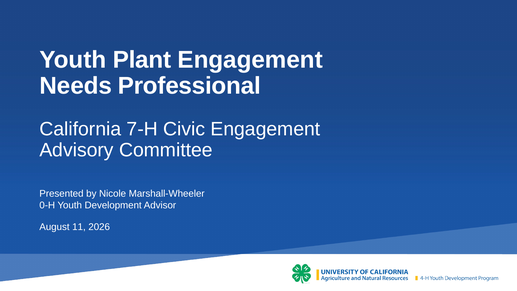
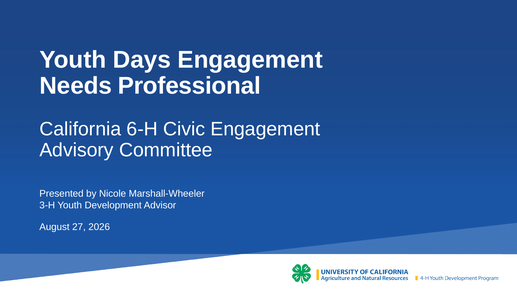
Plant: Plant -> Days (142, 60)
7-H: 7-H -> 6-H (142, 129)
0-H: 0-H -> 3-H (47, 205)
11: 11 -> 27 (79, 227)
